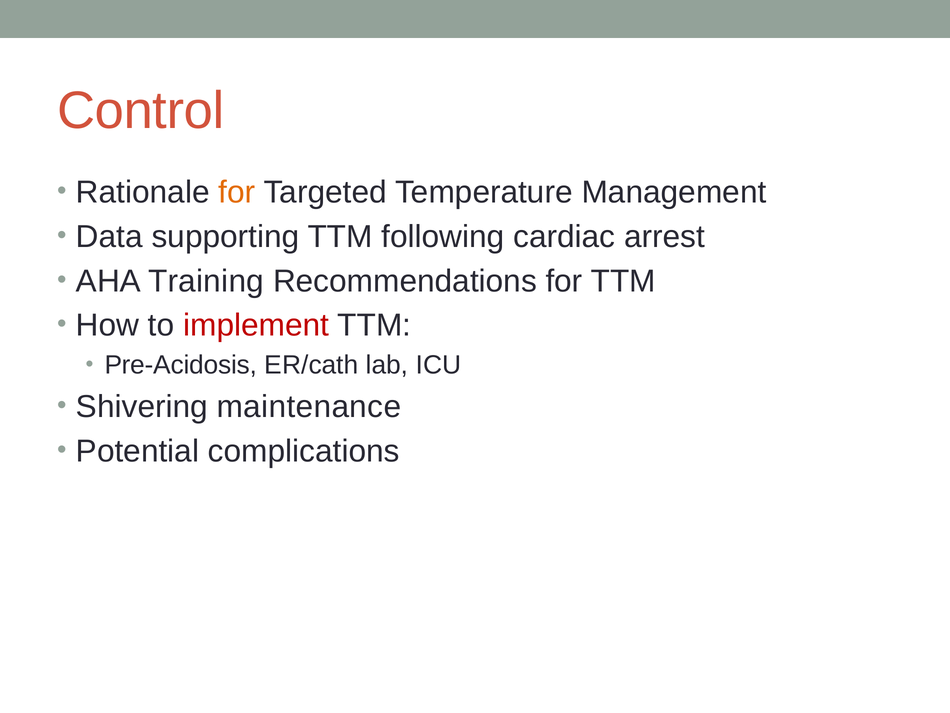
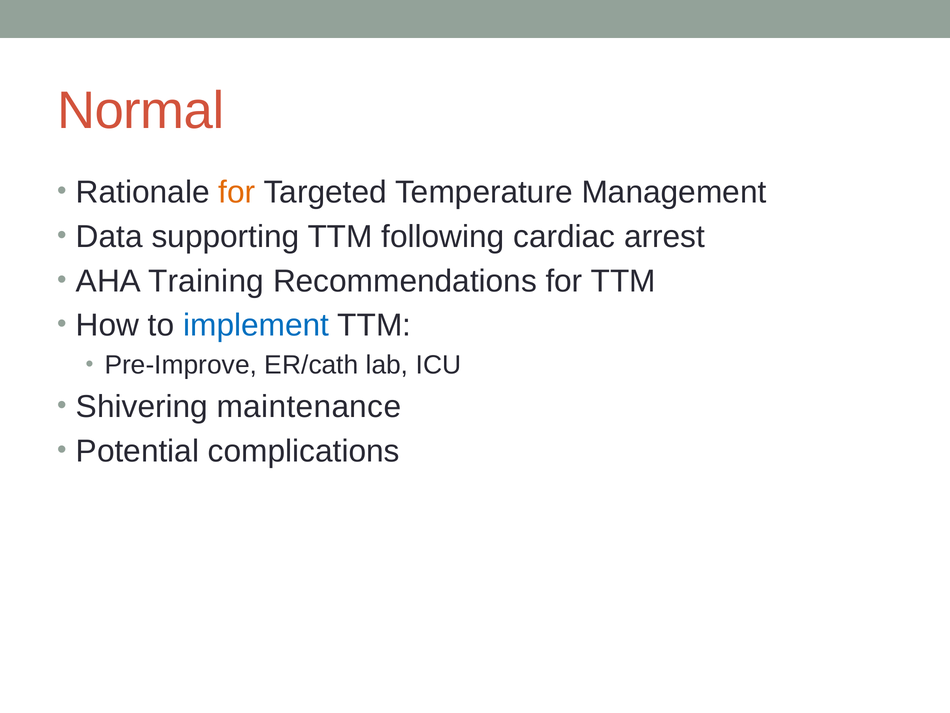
Control: Control -> Normal (141, 111)
implement colour: red -> blue (256, 325)
Pre-Acidosis: Pre-Acidosis -> Pre-Improve (181, 365)
